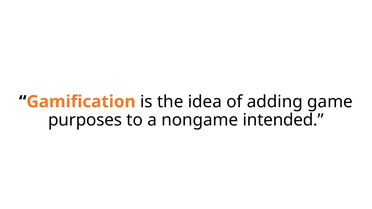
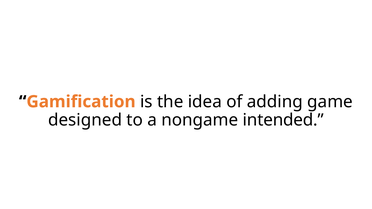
purposes: purposes -> designed (85, 120)
